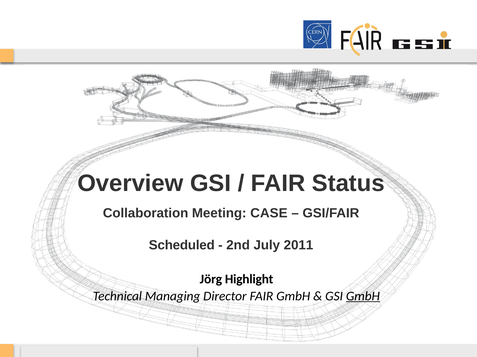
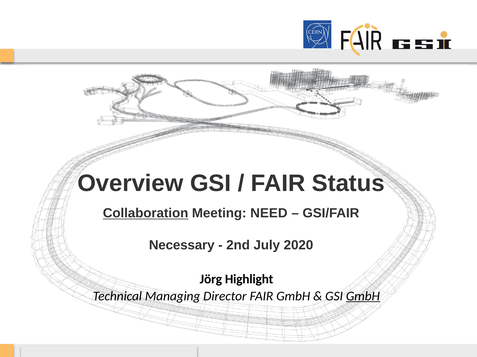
Collaboration underline: none -> present (146, 214)
CASE: CASE -> NEED (269, 214)
Scheduled: Scheduled -> Necessary (182, 246)
2011: 2011 -> 2020 (298, 246)
